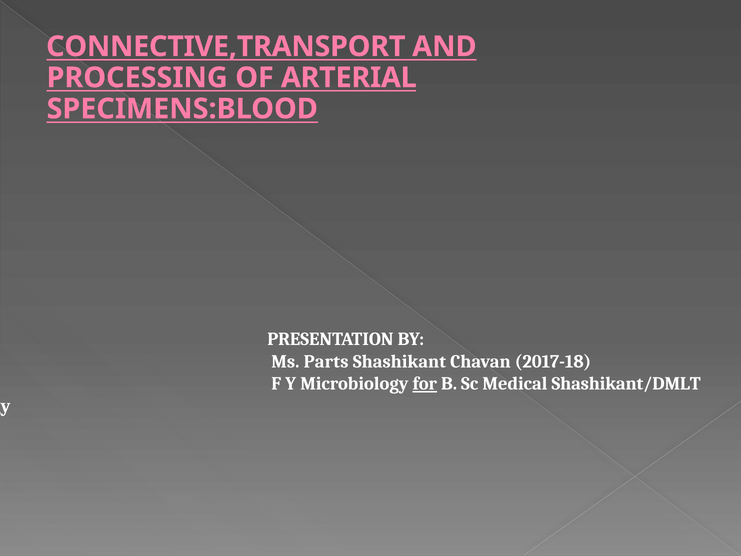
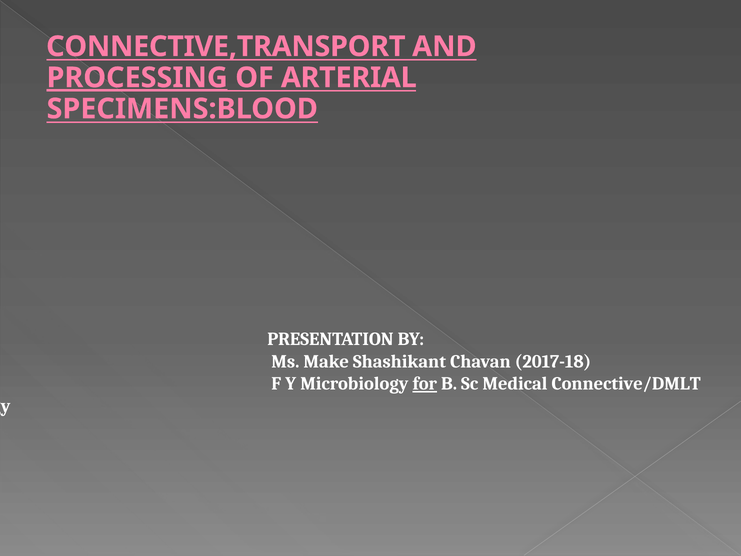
PROCESSING underline: none -> present (137, 78)
Parts: Parts -> Make (326, 361)
Shashikant/DMLT: Shashikant/DMLT -> Connective/DMLT (626, 384)
